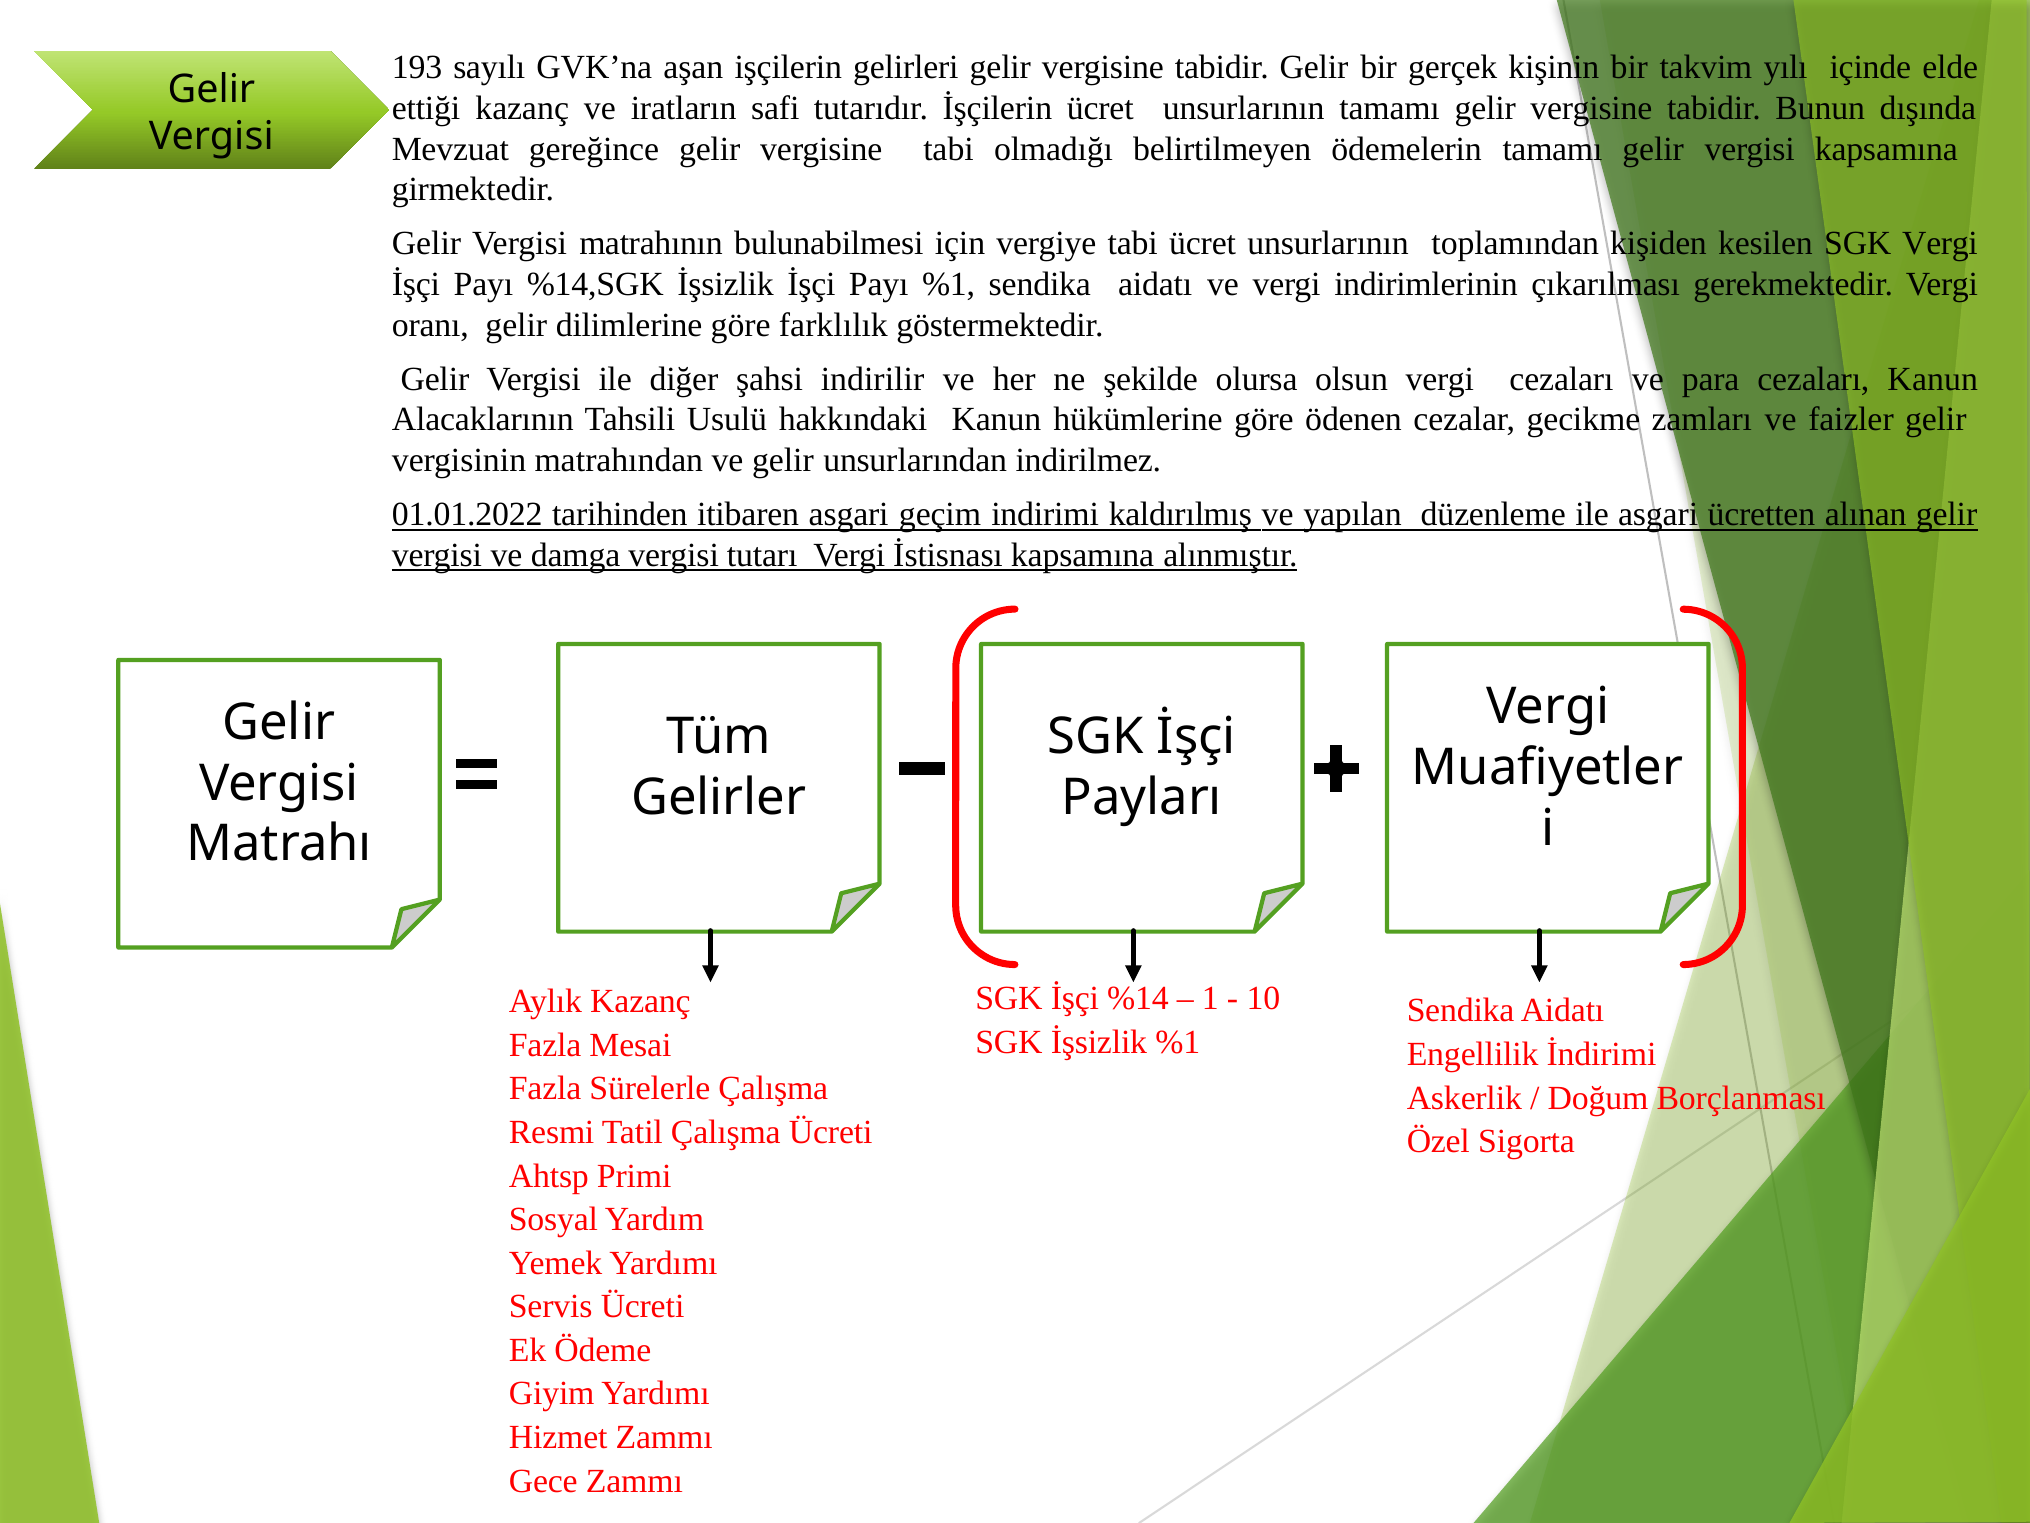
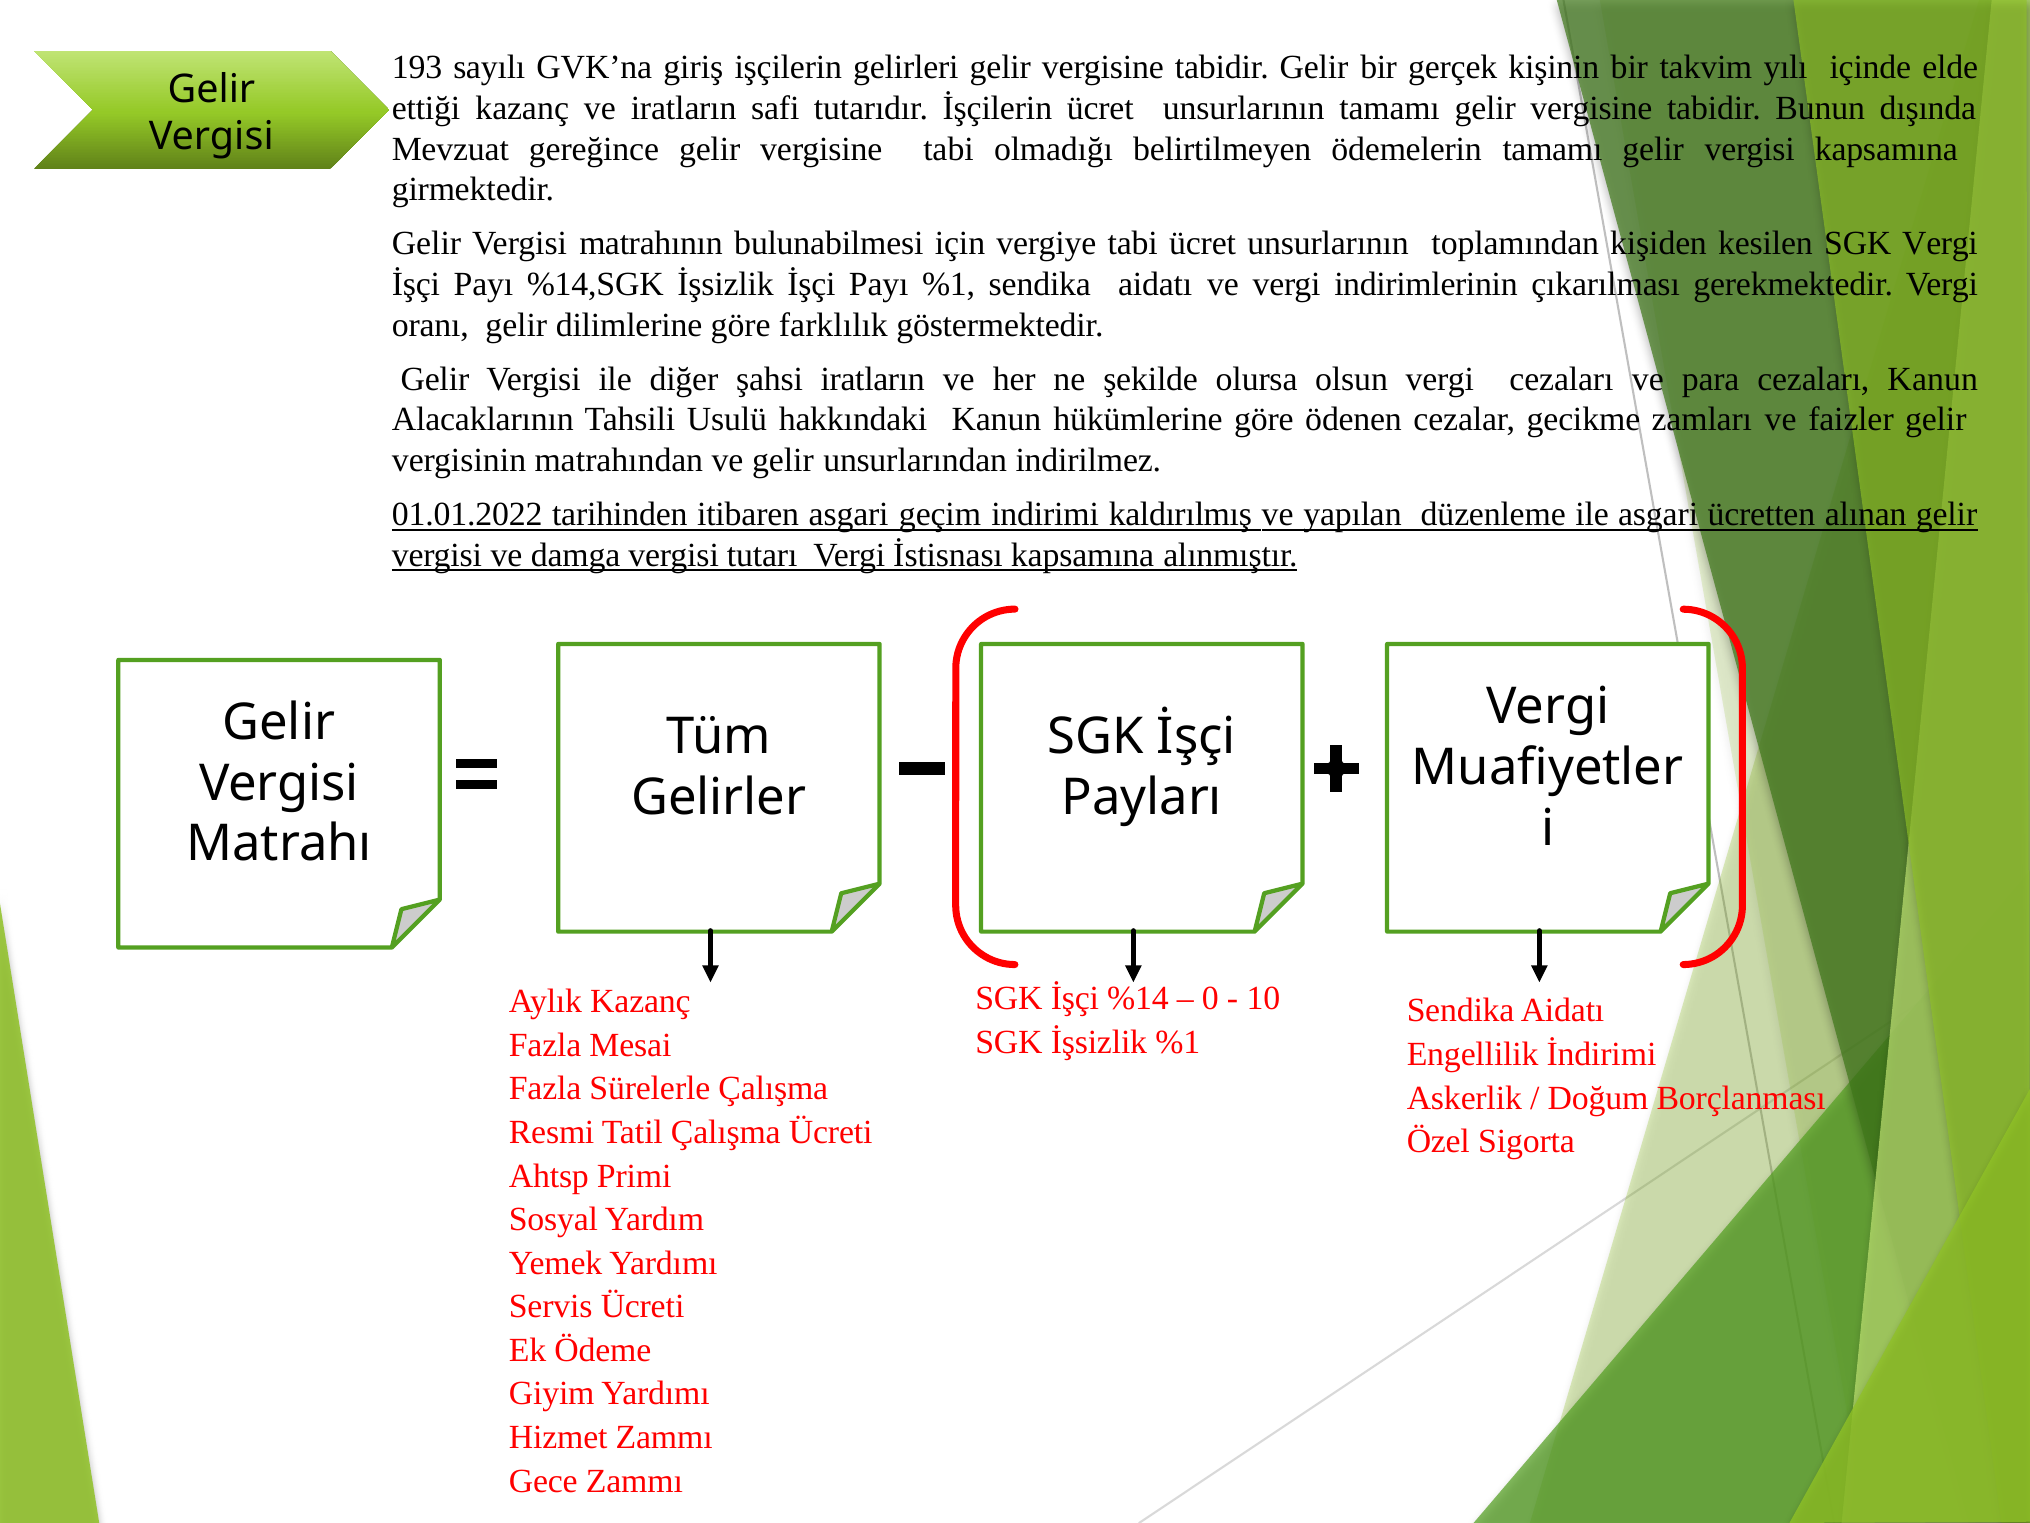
aşan: aşan -> giriş (693, 68)
şahsi indirilir: indirilir -> iratların (873, 379)
1: 1 -> 0 (1210, 998)
